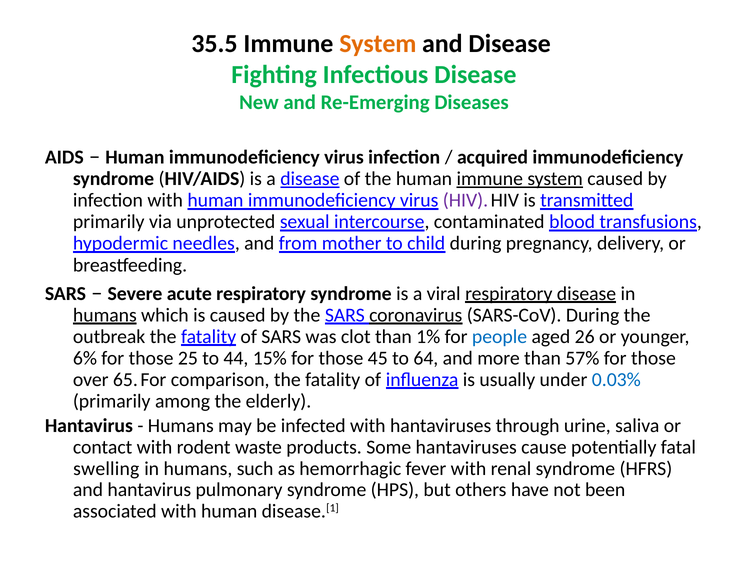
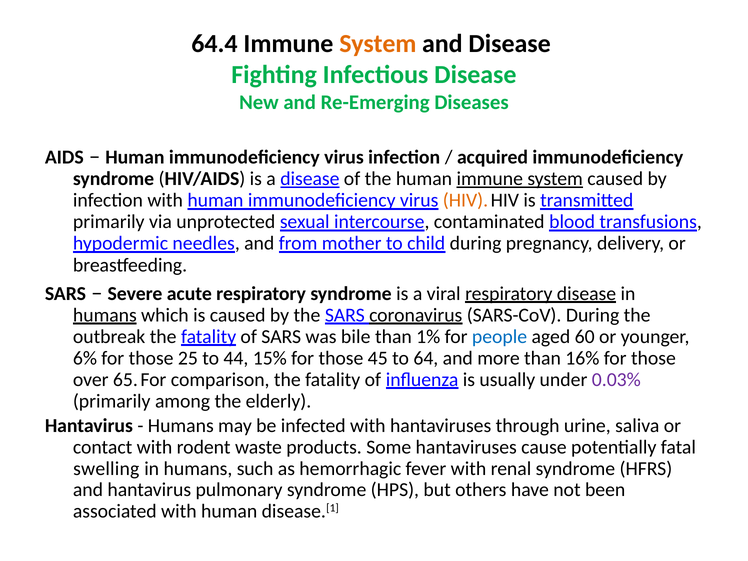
35.5: 35.5 -> 64.4 (214, 44)
HIV colour: purple -> orange (465, 200)
clot: clot -> bile (356, 337)
26: 26 -> 60 (585, 337)
57%: 57% -> 16% (582, 358)
0.03% colour: blue -> purple (616, 380)
